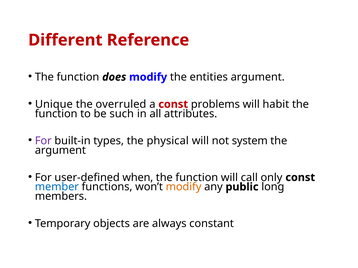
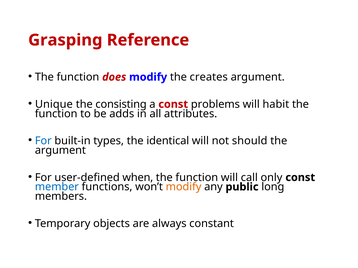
Different: Different -> Grasping (65, 40)
does colour: black -> red (114, 77)
entities: entities -> creates (209, 77)
overruled: overruled -> consisting (121, 104)
such: such -> adds (122, 114)
For colour: purple -> blue (43, 141)
physical: physical -> identical (168, 141)
system: system -> should (250, 141)
